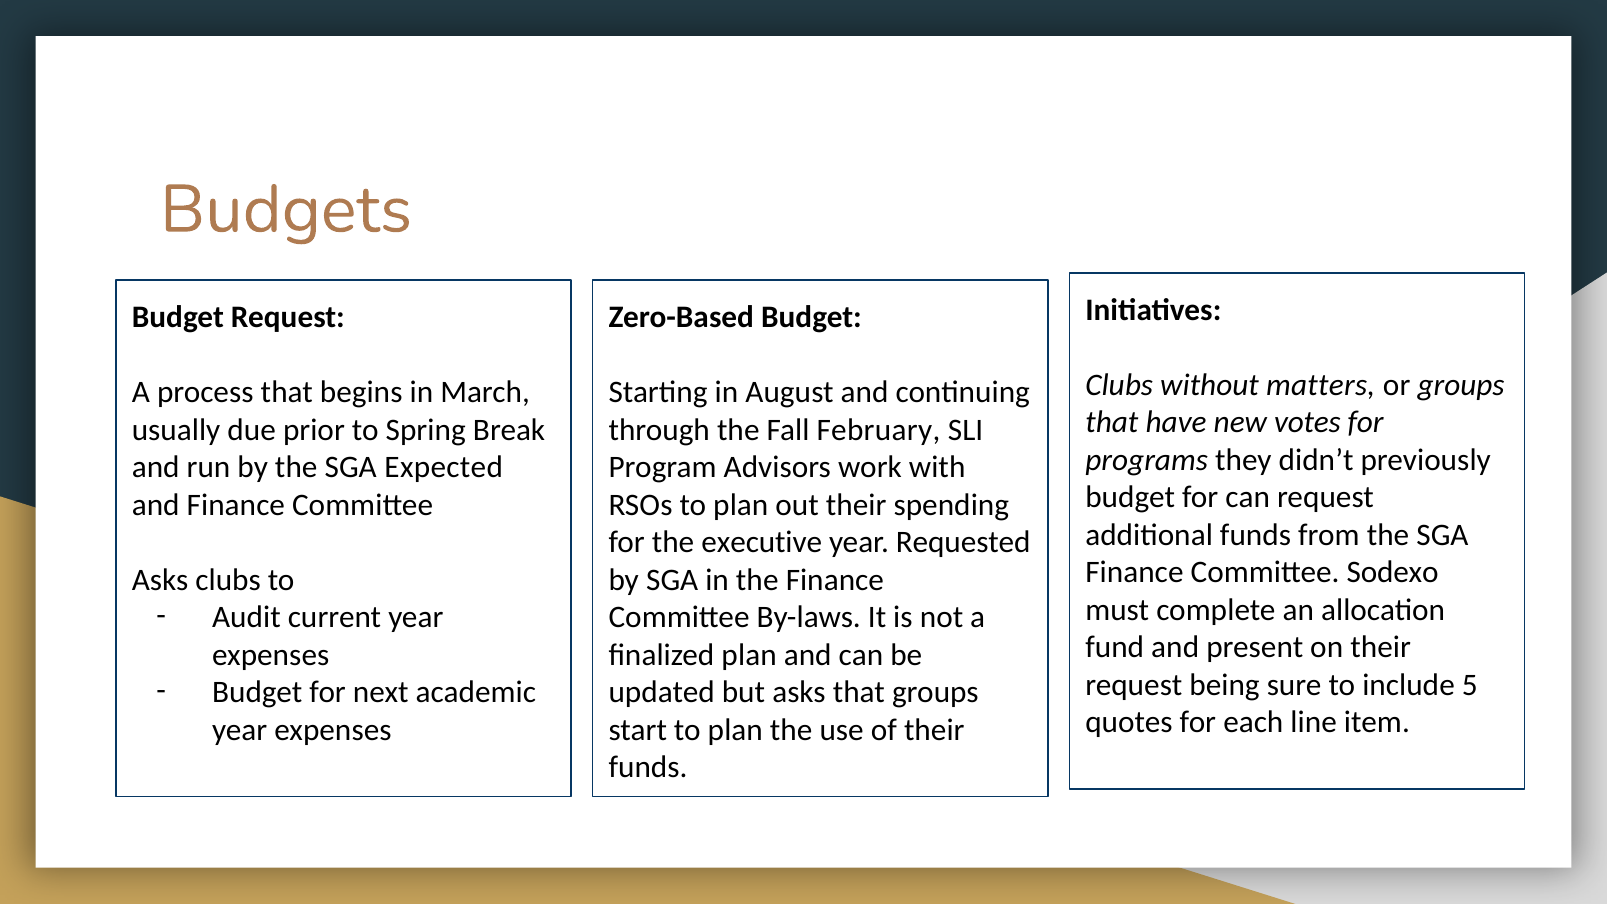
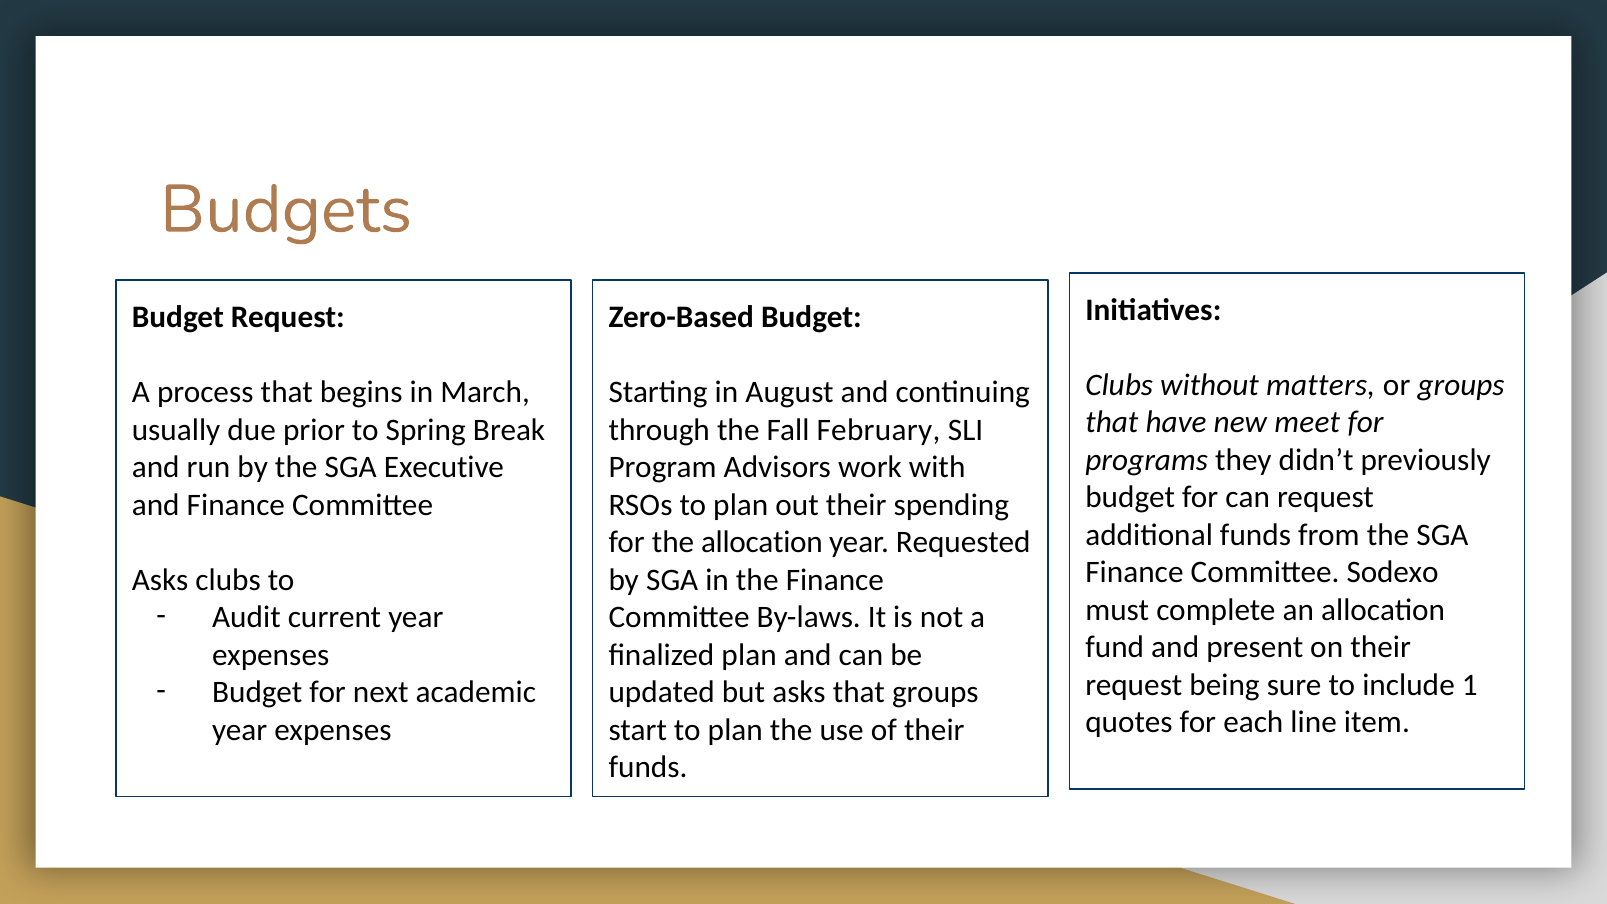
votes: votes -> meet (1307, 422)
Expected: Expected -> Executive (444, 467)
the executive: executive -> allocation (762, 542)
5: 5 -> 1 (1470, 685)
